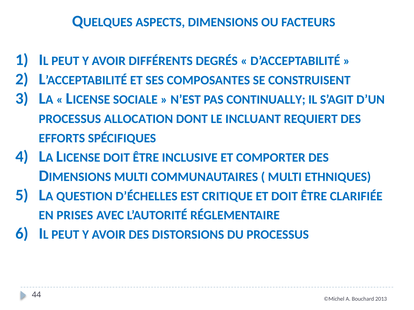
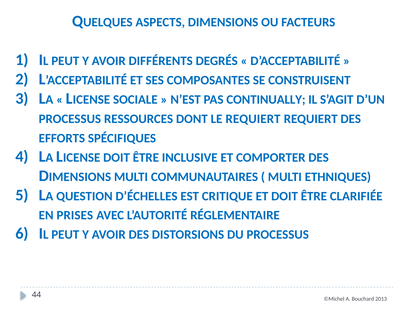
ALLOCATION: ALLOCATION -> RESSOURCES (139, 119)
LE INCLUANT: INCLUANT -> REQUIERT (253, 119)
